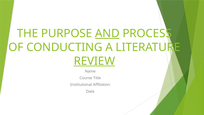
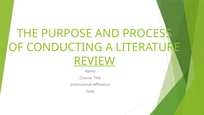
AND underline: present -> none (107, 33)
